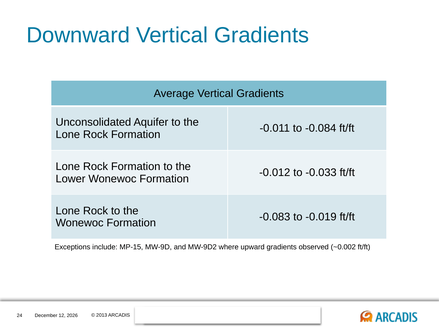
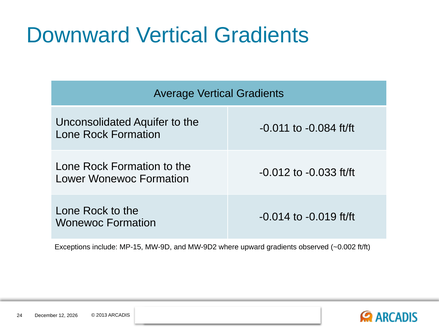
-0.083: -0.083 -> -0.014 (275, 217)
